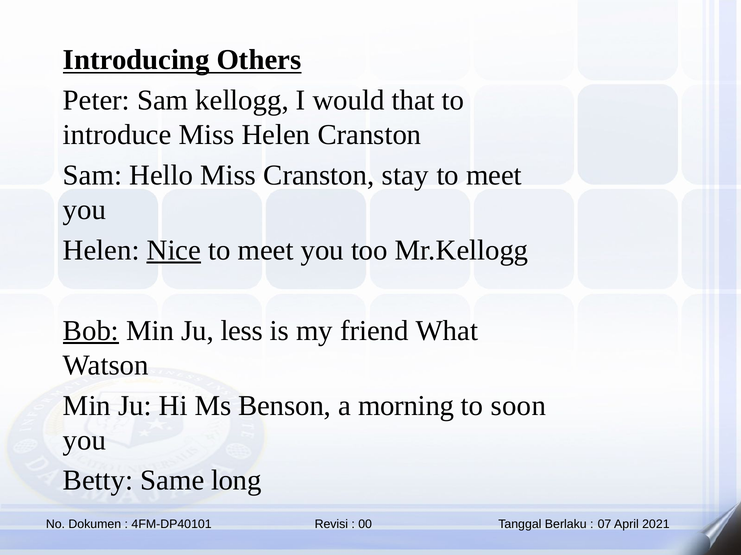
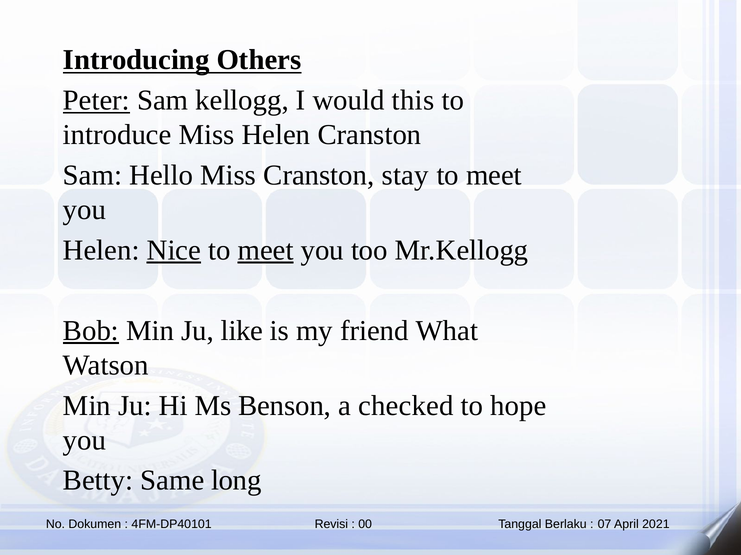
Peter underline: none -> present (96, 100)
that: that -> this (413, 100)
meet underline: none -> present (266, 250)
less: less -> like (242, 331)
morning: morning -> checked (406, 406)
soon: soon -> hope (518, 406)
